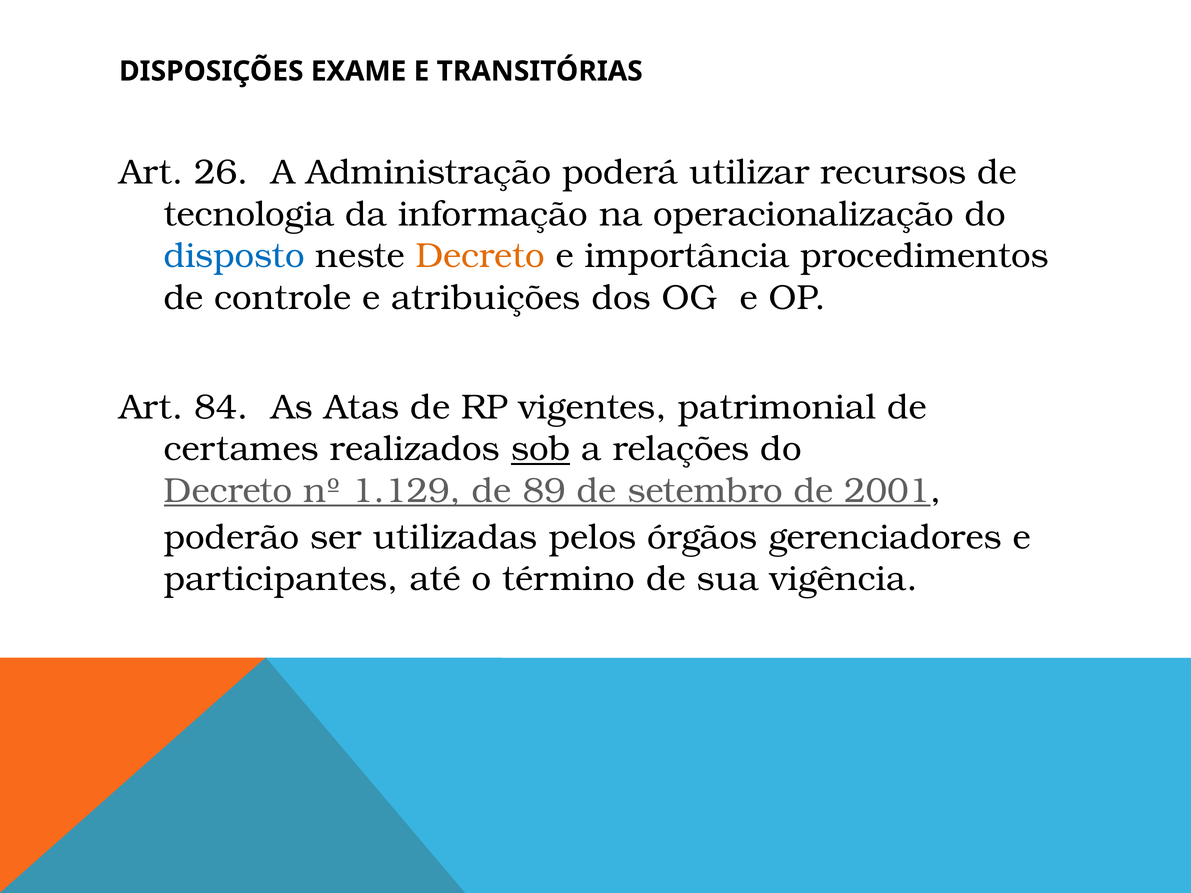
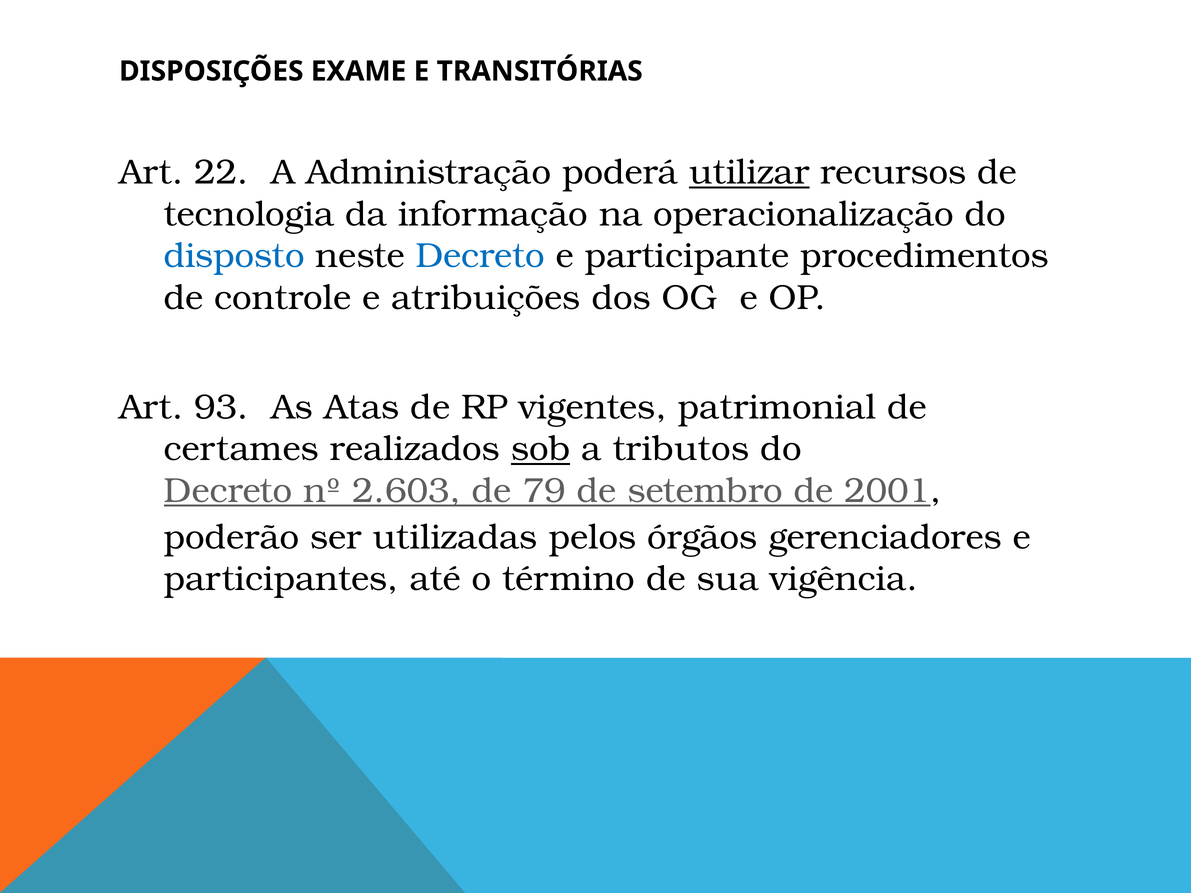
26: 26 -> 22 (221, 173)
utilizar underline: none -> present (749, 173)
Decreto colour: orange -> blue (480, 256)
importância: importância -> participante (687, 256)
84: 84 -> 93 (221, 407)
relações: relações -> tributos (681, 449)
1.129: 1.129 -> 2.603 (407, 491)
89: 89 -> 79 (544, 491)
